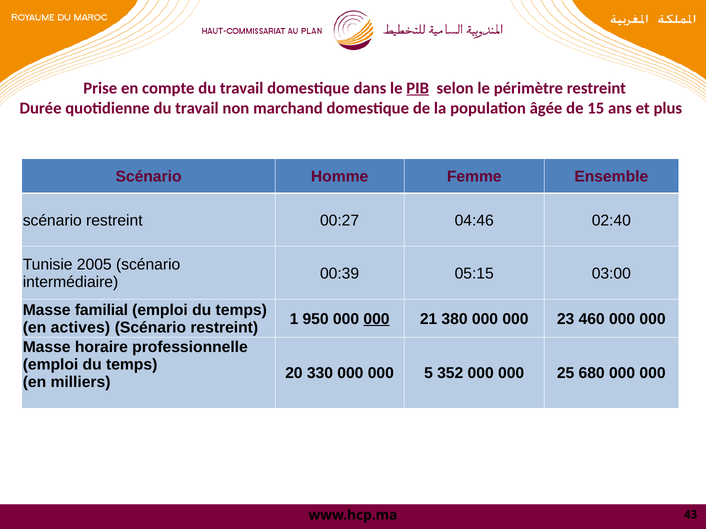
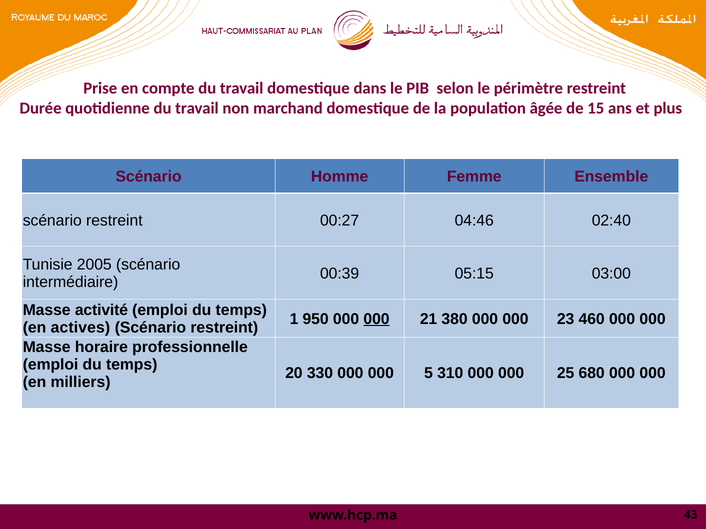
PIB underline: present -> none (418, 88)
familial: familial -> activité (101, 311)
352: 352 -> 310 (450, 374)
